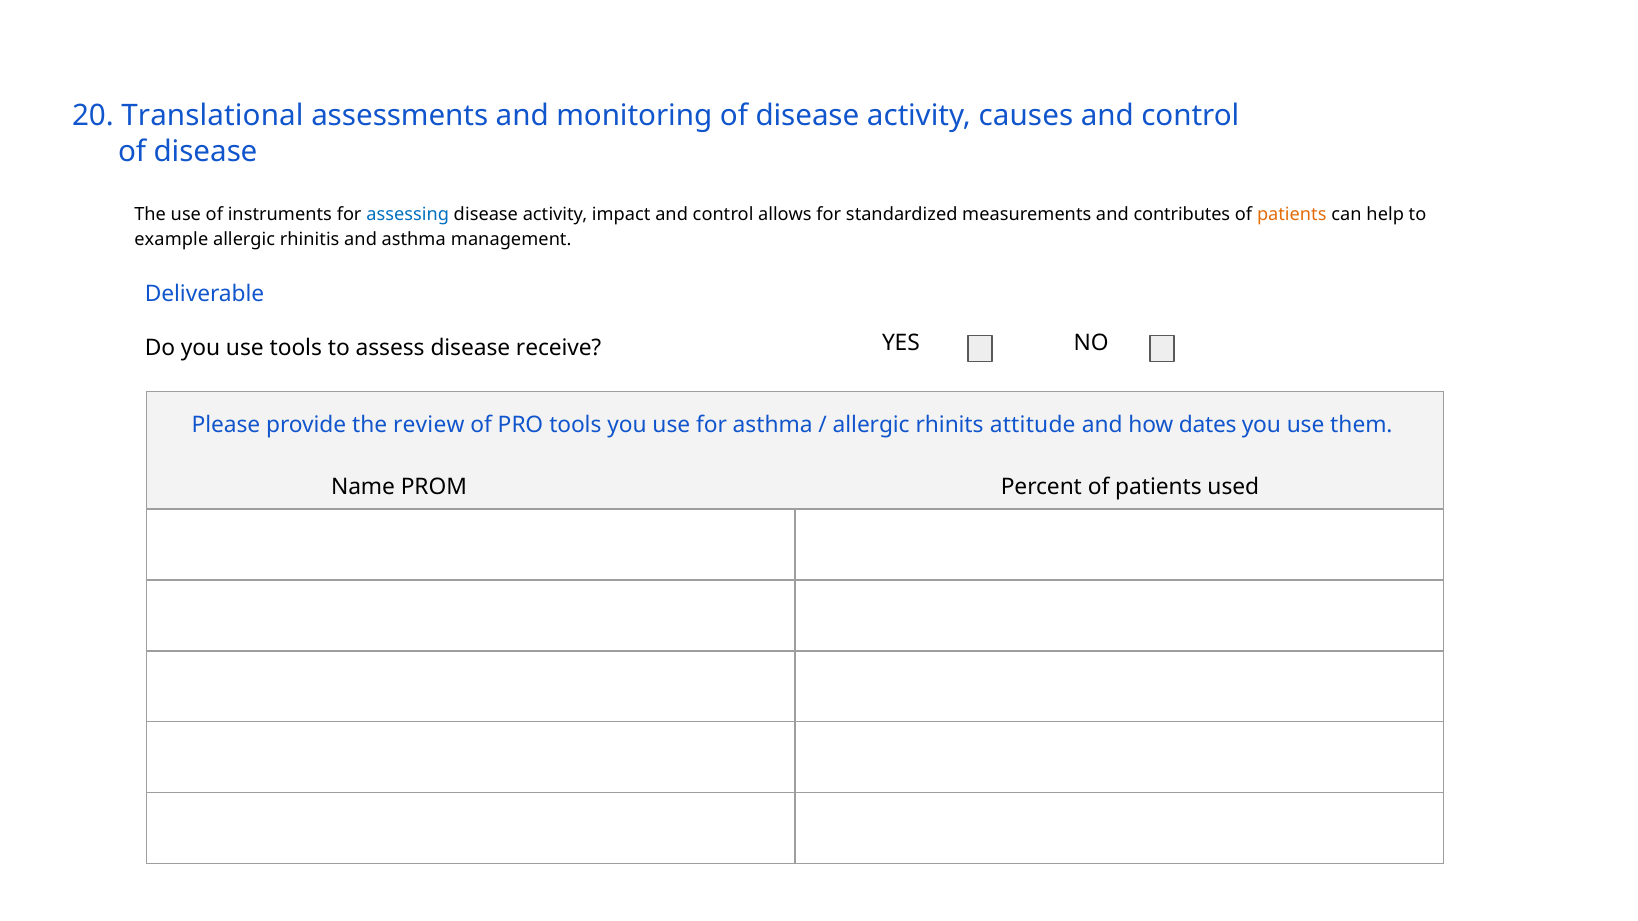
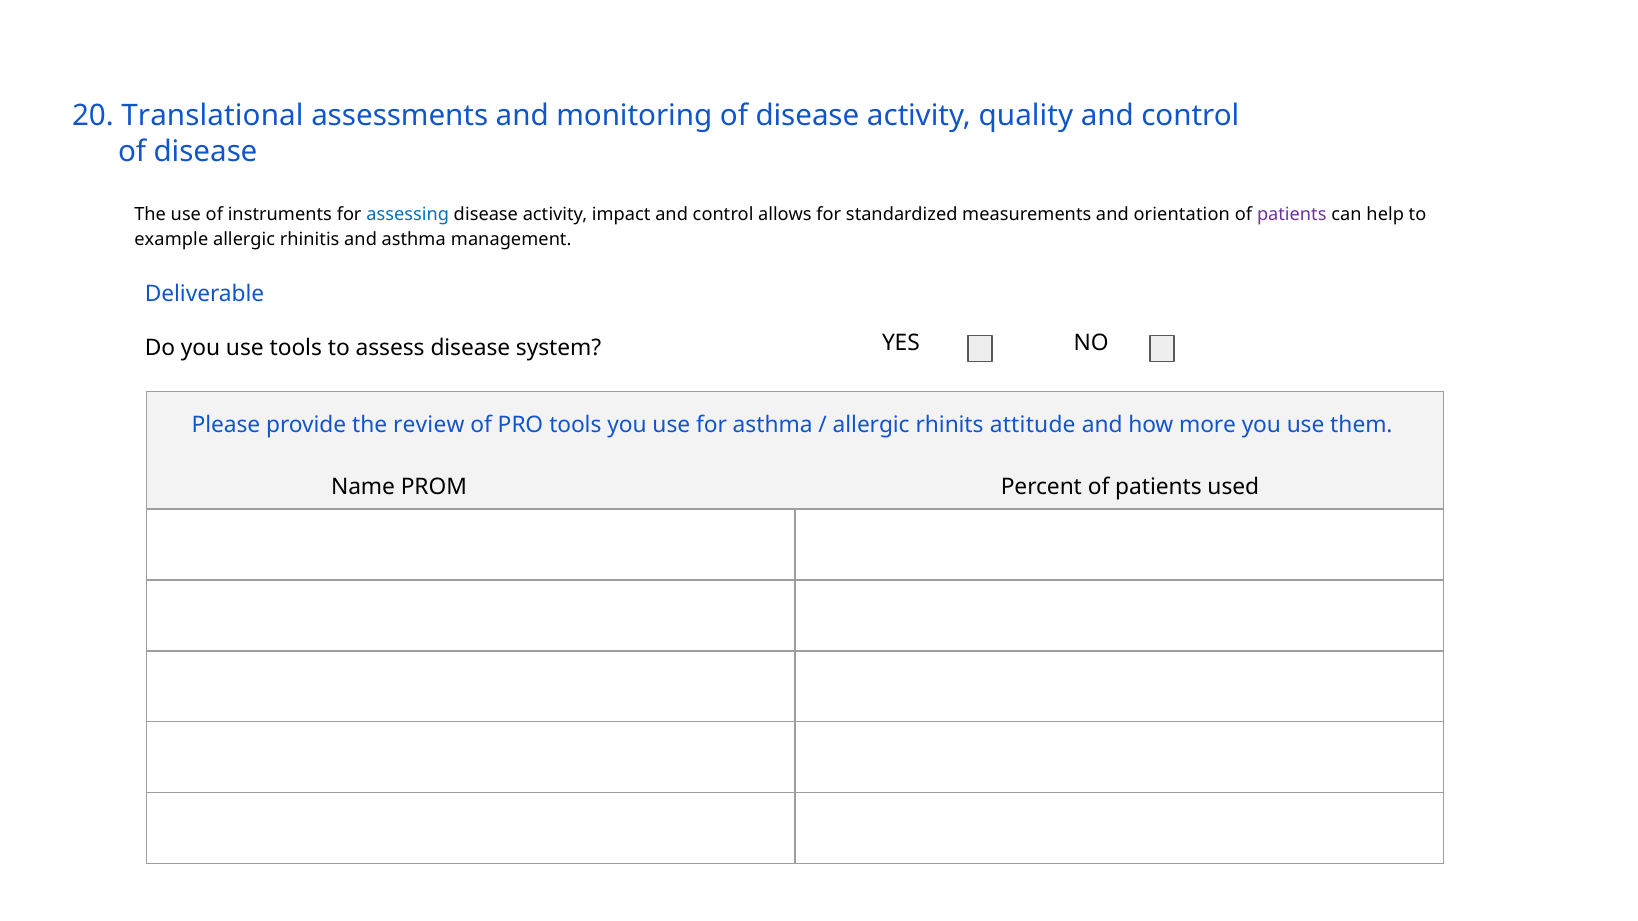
causes: causes -> quality (1026, 116)
contributes: contributes -> orientation (1182, 214)
patients colour: orange -> purple (1292, 214)
receive: receive -> system (559, 349)
dates: dates -> more (1208, 425)
